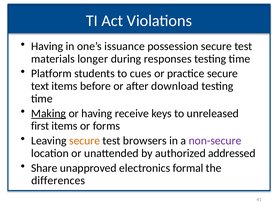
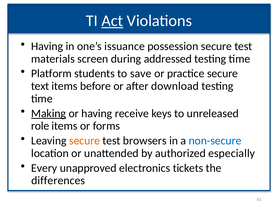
Act underline: none -> present (112, 21)
longer: longer -> screen (93, 59)
responses: responses -> addressed (168, 59)
cues: cues -> save (141, 73)
first: first -> role (40, 126)
non-secure colour: purple -> blue (215, 140)
addressed: addressed -> especially (232, 153)
Share: Share -> Every (44, 168)
formal: formal -> tickets (188, 168)
